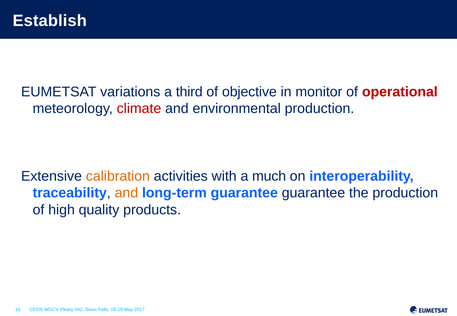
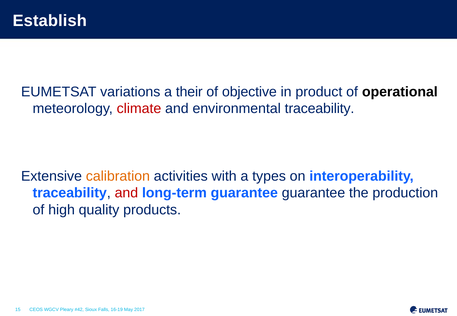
third: third -> their (189, 92)
monitor: monitor -> product (319, 92)
operational colour: red -> black (400, 92)
environmental production: production -> traceability (320, 109)
much: much -> types (269, 176)
and colour: orange -> red (126, 193)
